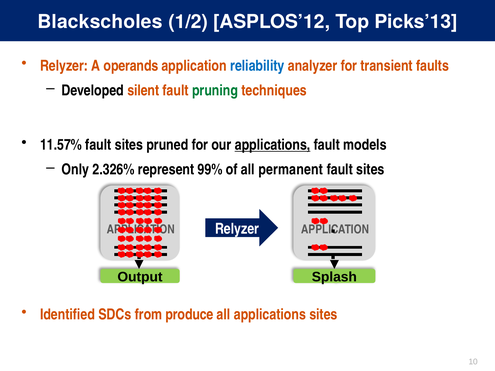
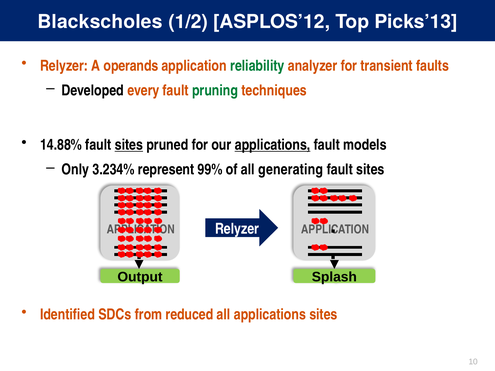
reliability colour: blue -> green (257, 66)
silent: silent -> every (143, 91)
11.57%: 11.57% -> 14.88% (61, 145)
sites underline: none -> present (129, 145)
2.326%: 2.326% -> 3.234% (113, 170)
permanent: permanent -> generating (291, 170)
produce: produce -> reduced (189, 315)
